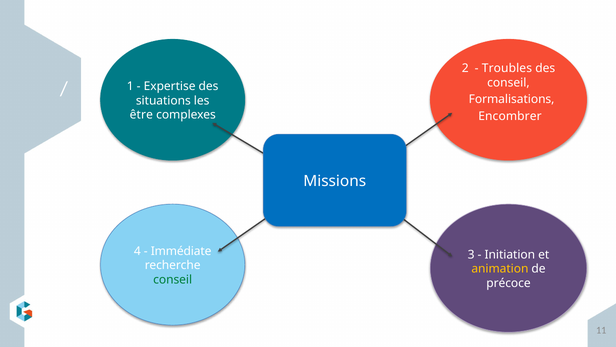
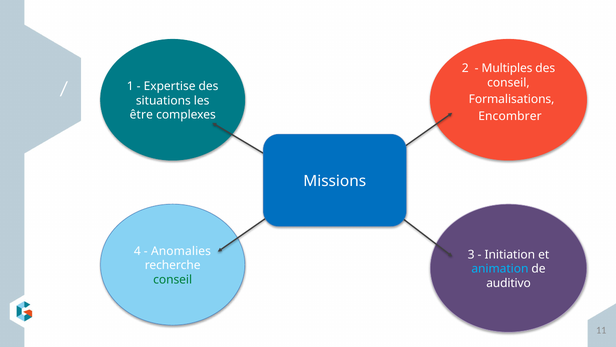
Troubles: Troubles -> Multiples (507, 68)
Immédiate: Immédiate -> Anomalies (181, 251)
animation colour: yellow -> light blue (500, 269)
précoce: précoce -> auditivo (509, 283)
